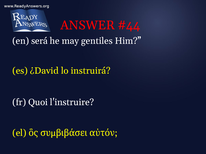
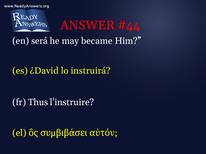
gentiles: gentiles -> became (97, 41)
Quoi: Quoi -> Thus (38, 103)
